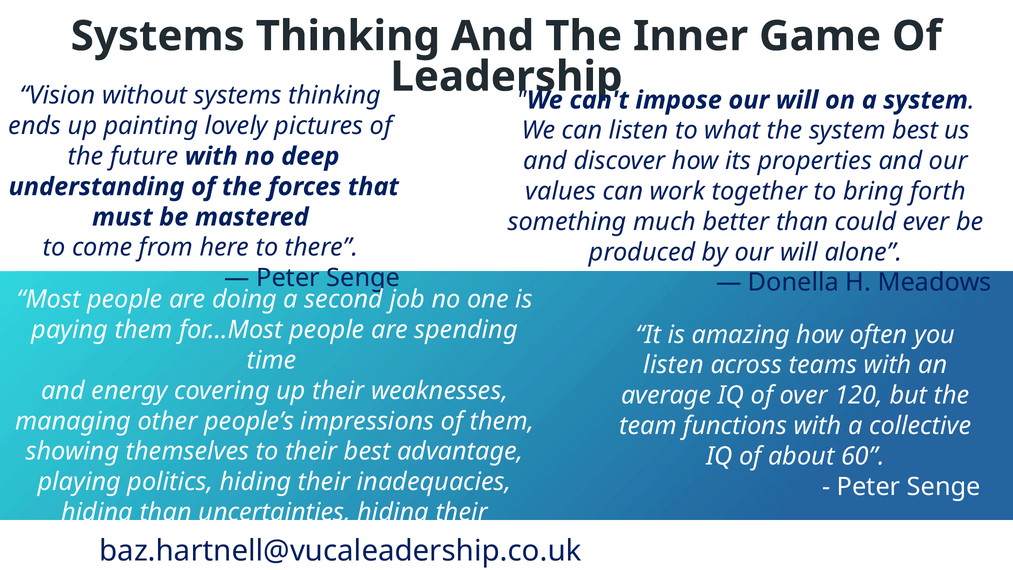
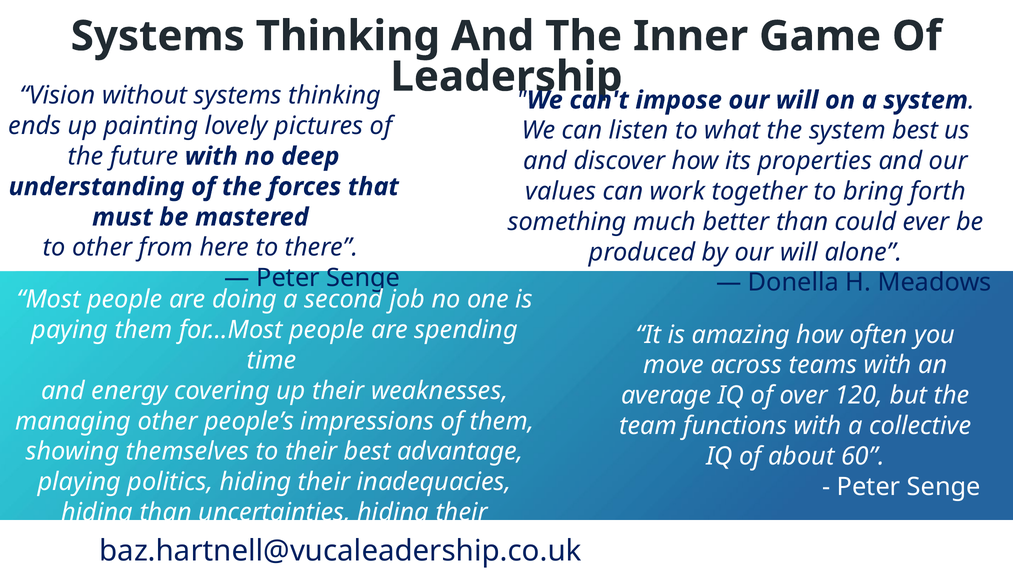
to come: come -> other (102, 247)
listen: listen -> move (674, 365)
